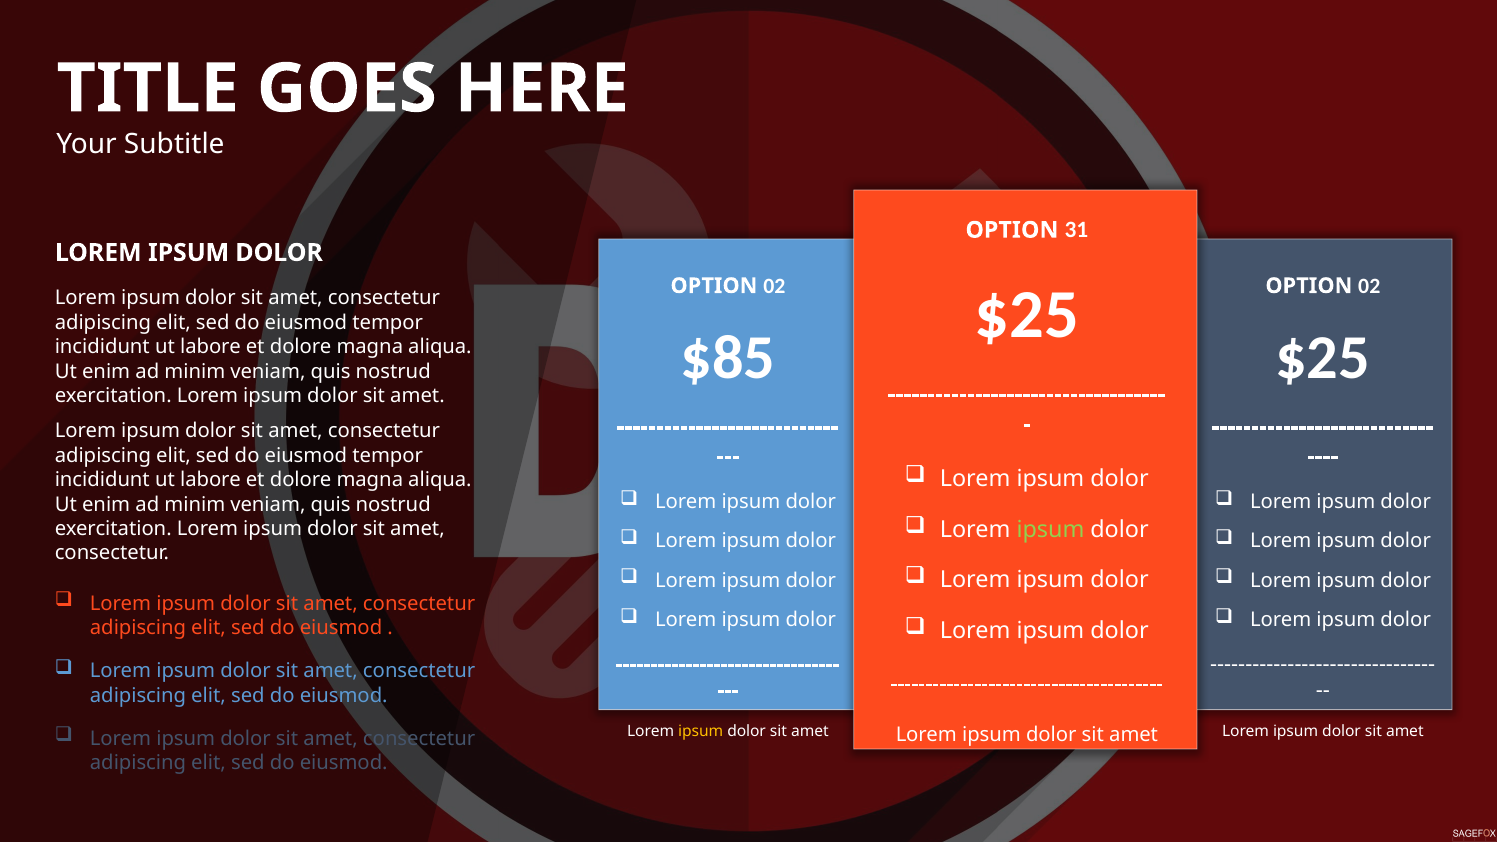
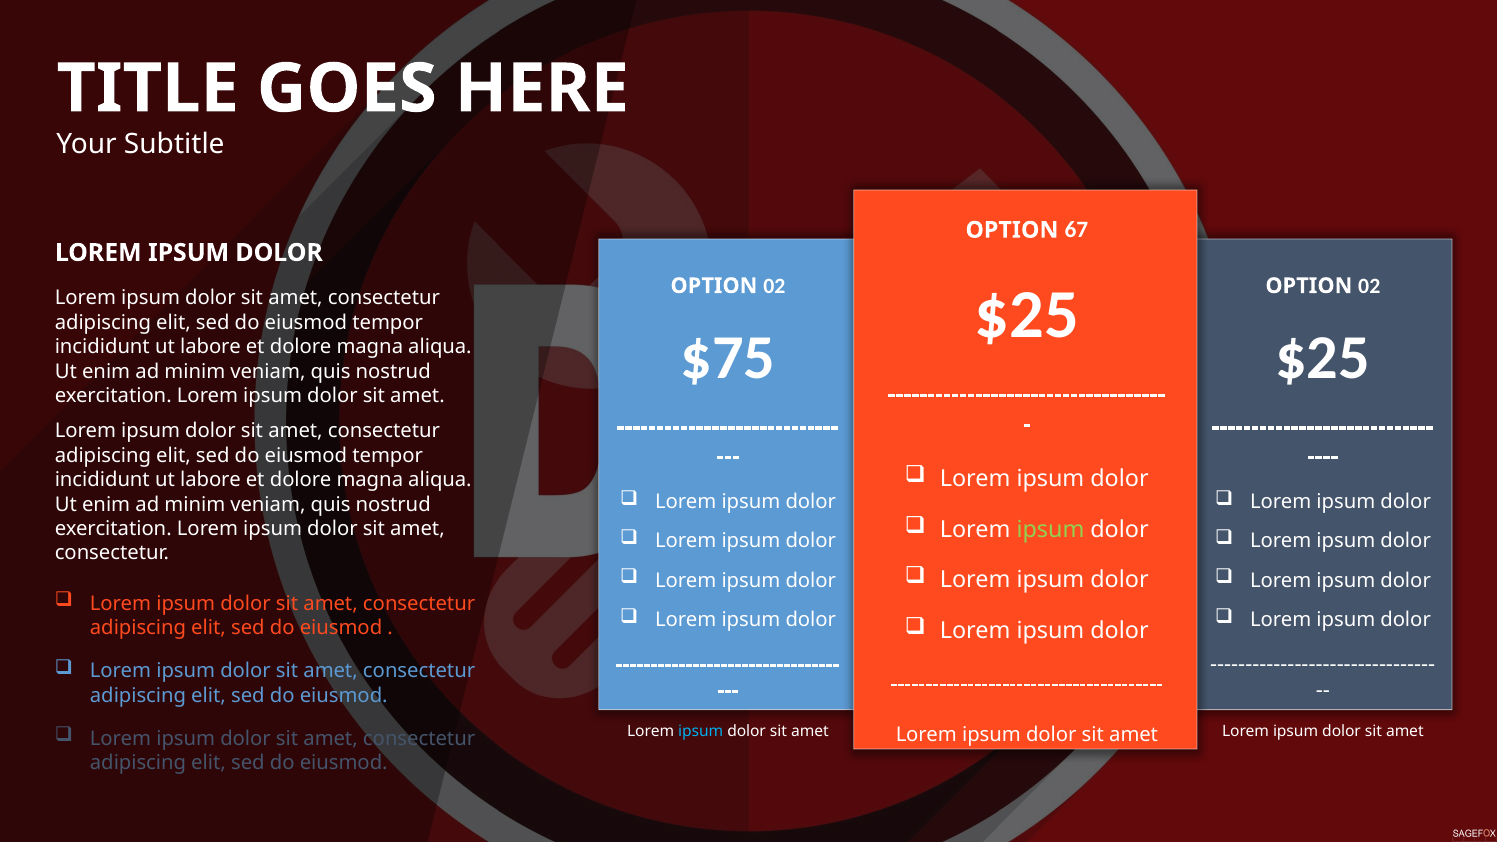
31: 31 -> 67 (1076, 230)
$85: $85 -> $75 (728, 358)
ipsum colour: yellow -> light blue (701, 731)
